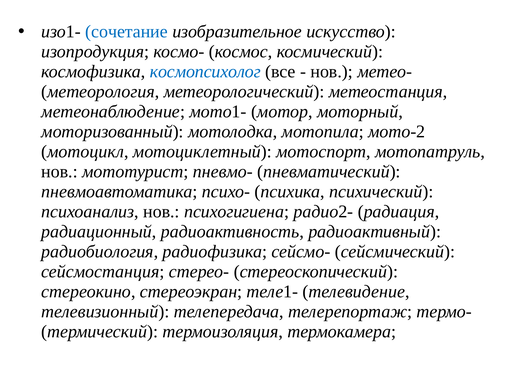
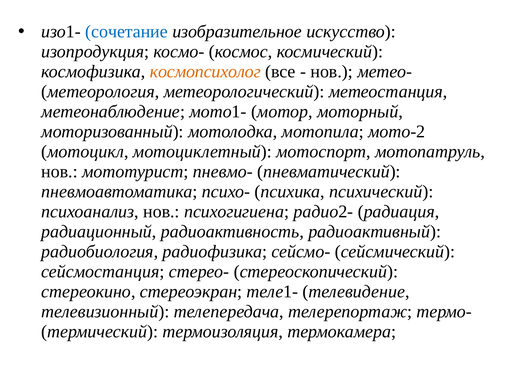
космопсихолог colour: blue -> orange (205, 72)
